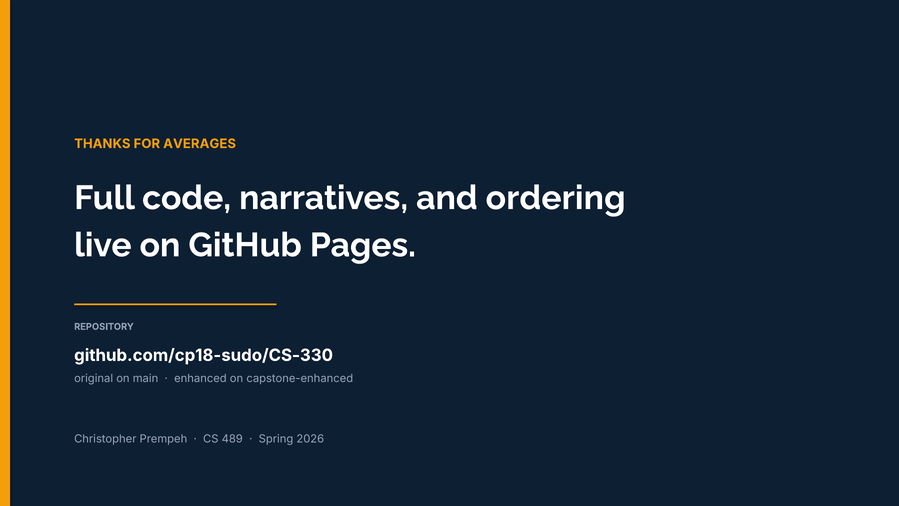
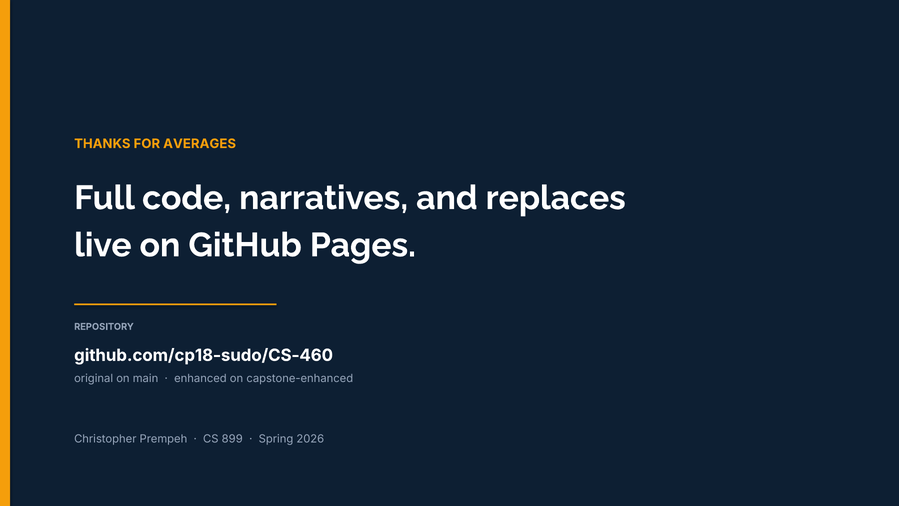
ordering: ordering -> replaces (556, 198)
github.com/cp18-sudo/CS-330: github.com/cp18-sudo/CS-330 -> github.com/cp18-sudo/CS-460 (204, 355)
489: 489 -> 899 (232, 439)
